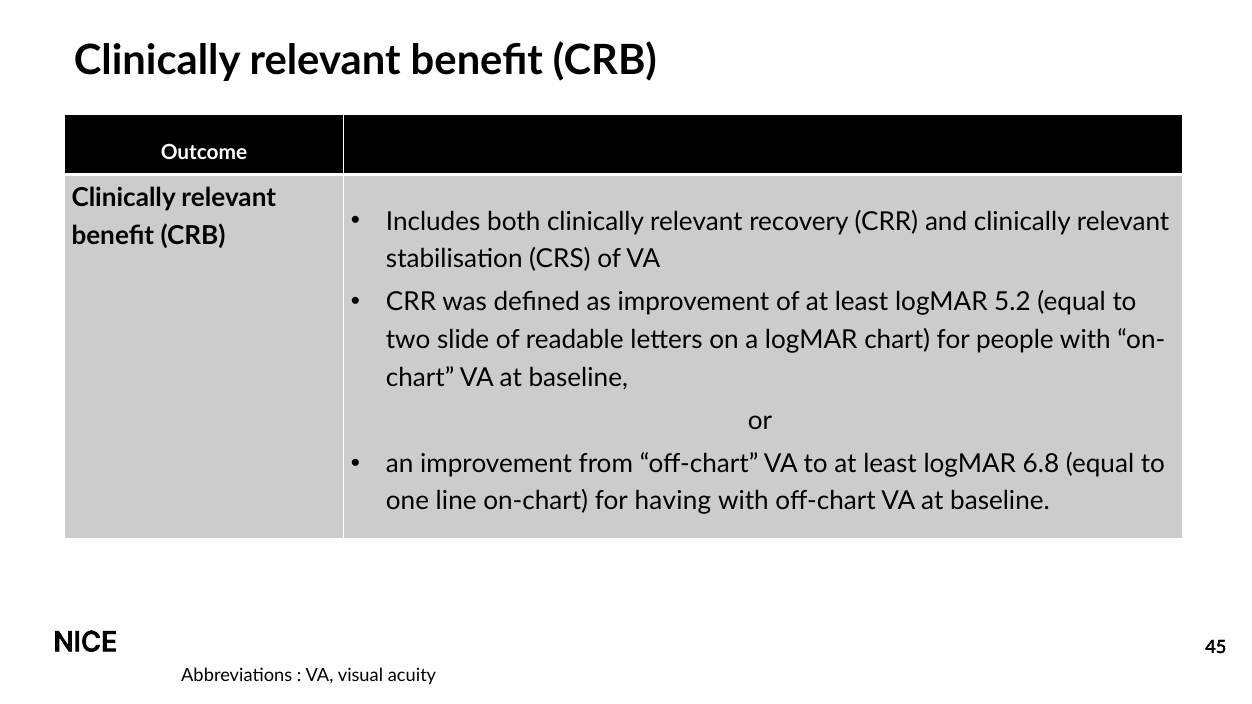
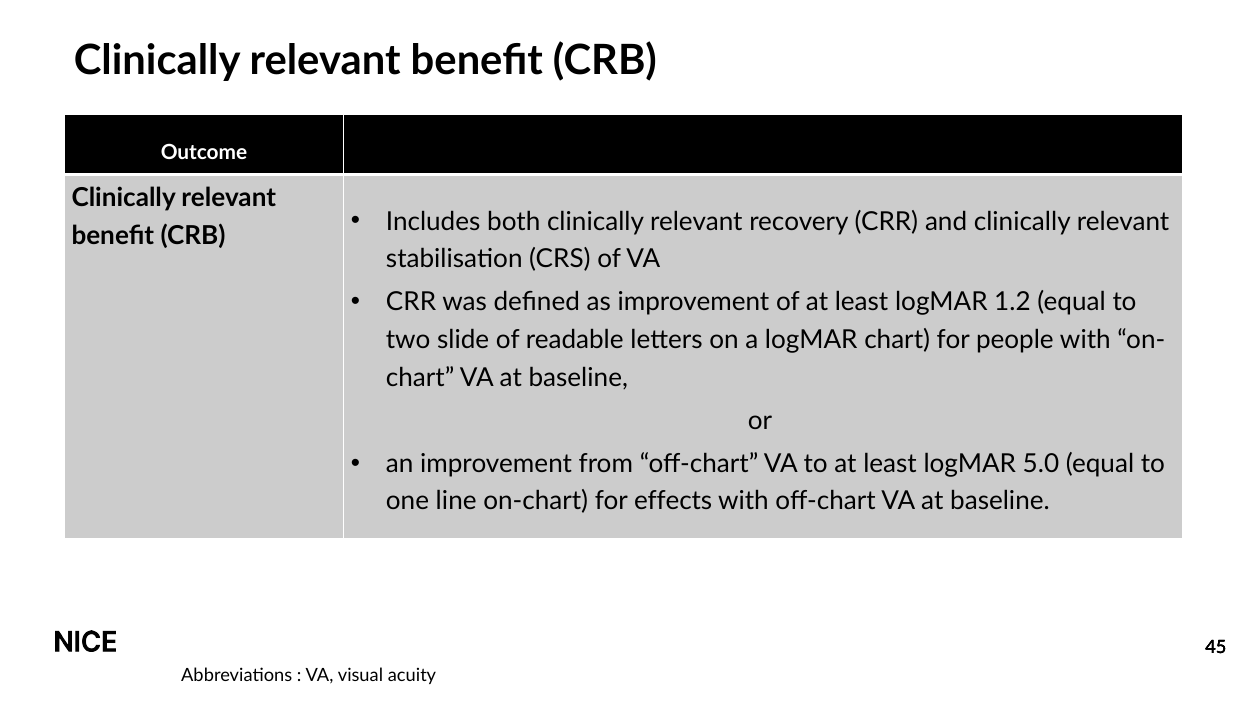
5.2: 5.2 -> 1.2 (1013, 302)
6.8: 6.8 -> 5.0 (1041, 464)
having: having -> effects (673, 502)
